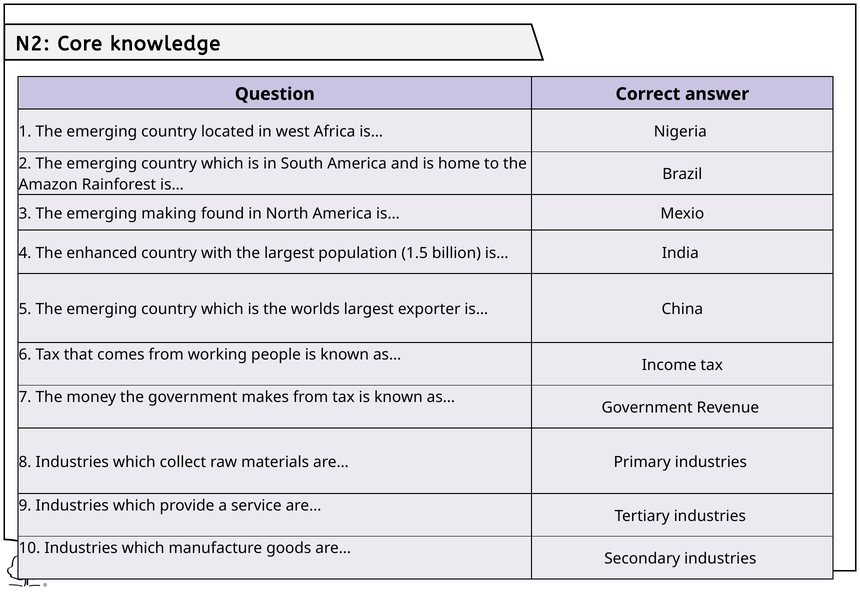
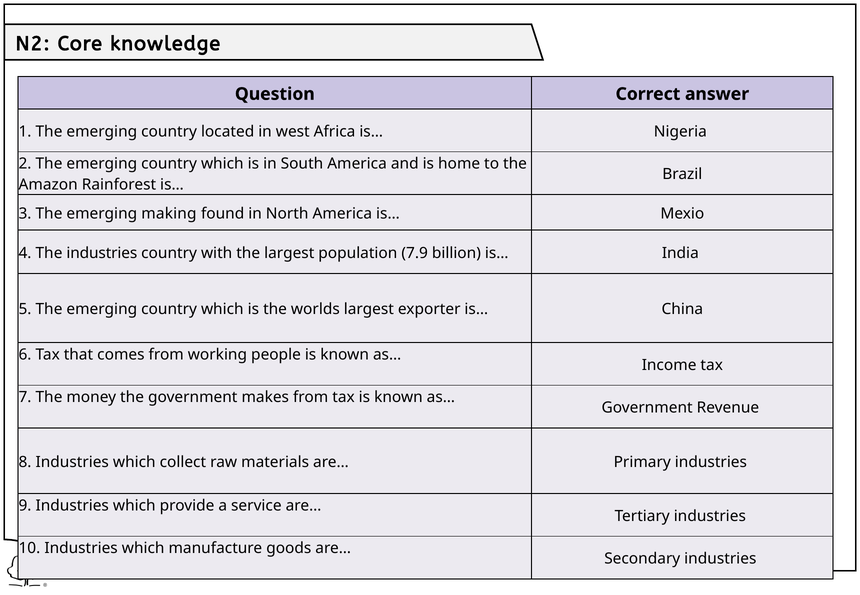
The enhanced: enhanced -> industries (102, 253)
1.5: 1.5 -> 7.9 (415, 253)
